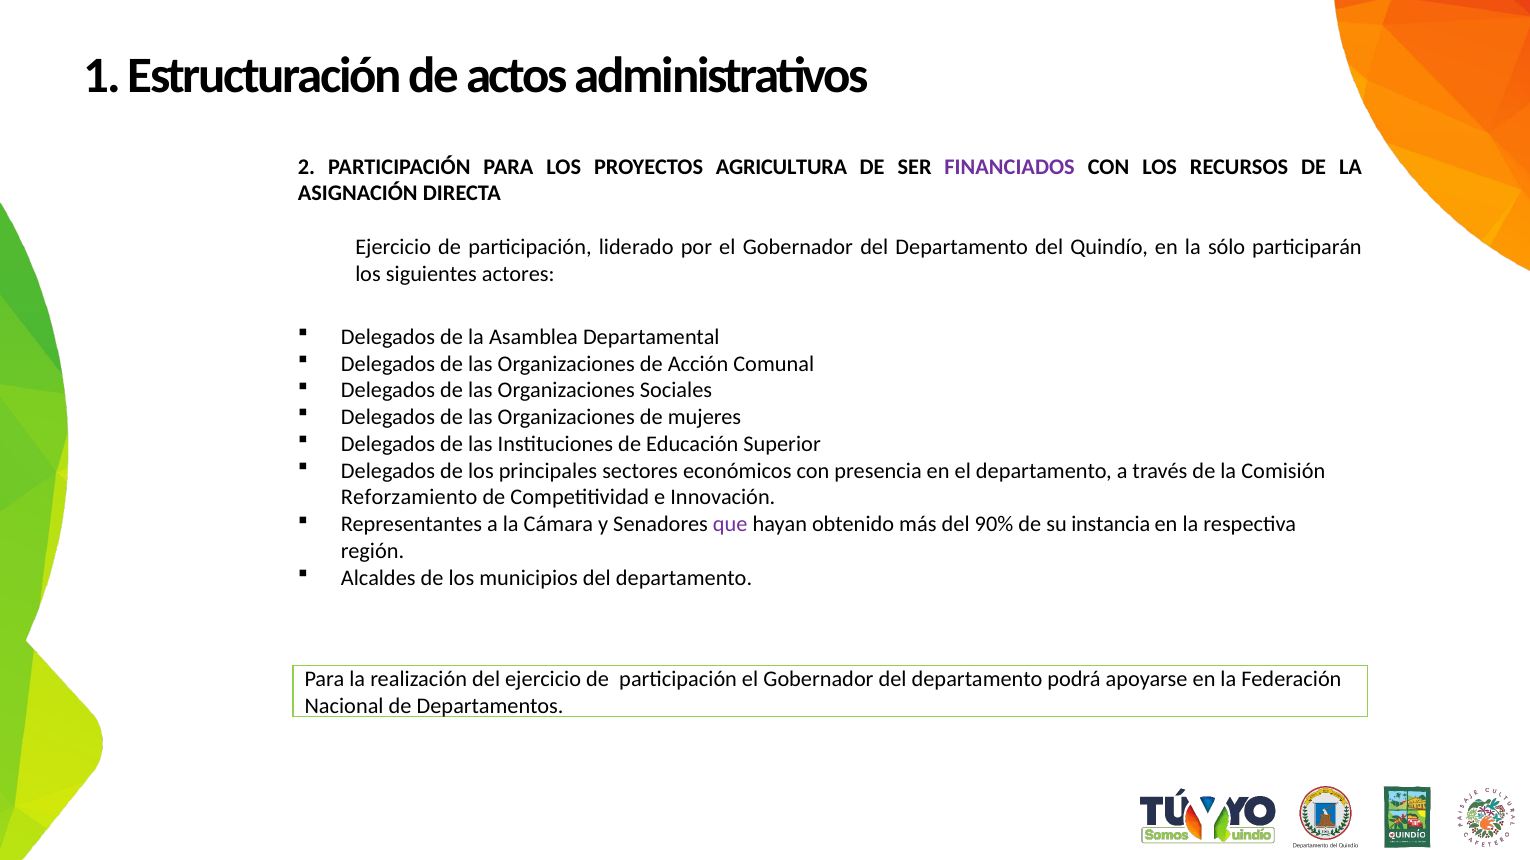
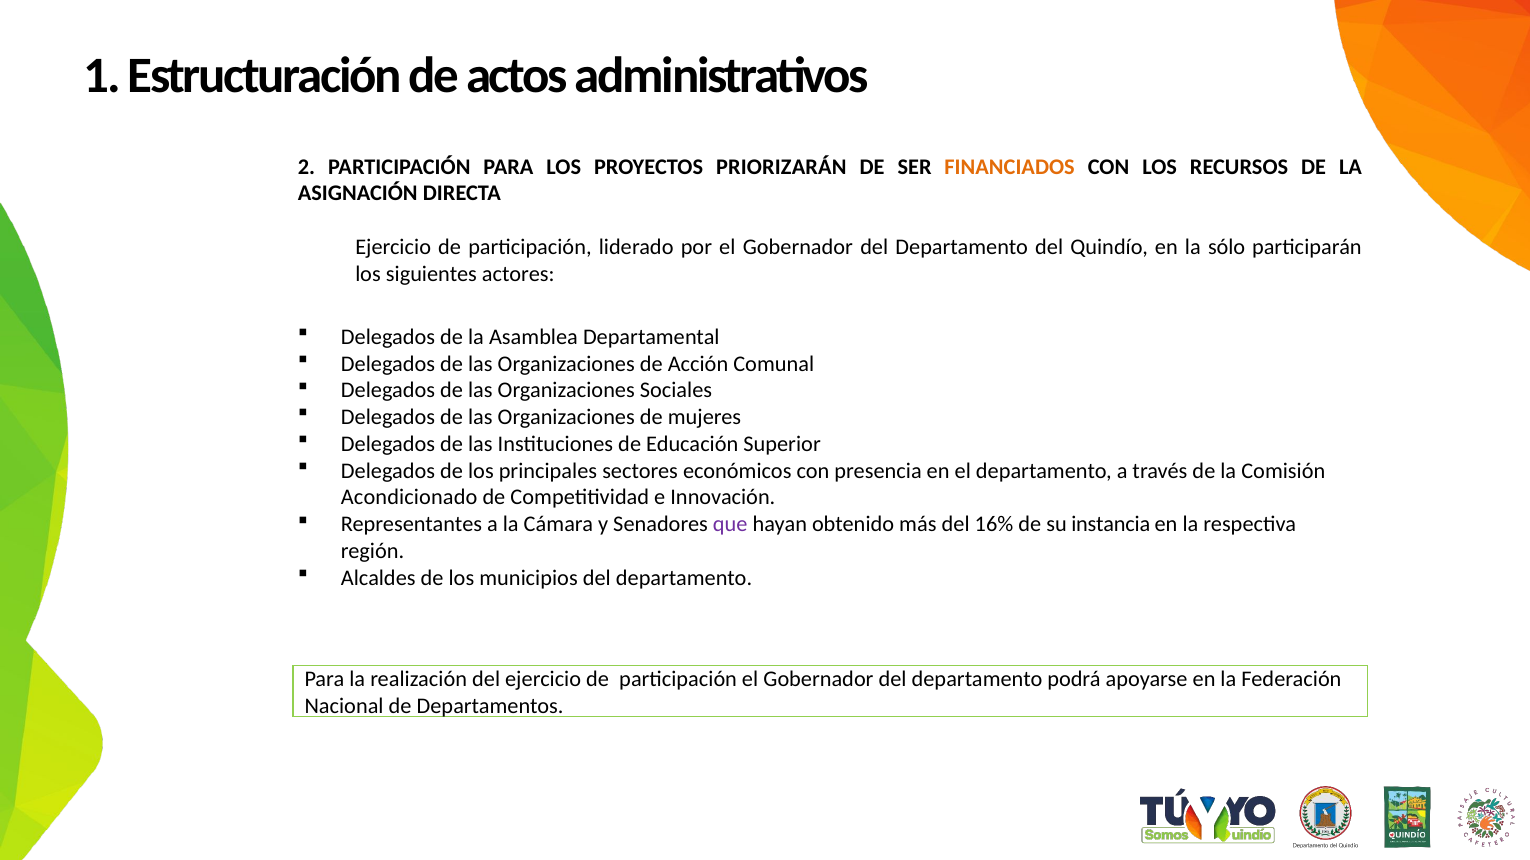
AGRICULTURA: AGRICULTURA -> PRIORIZARÁN (781, 167)
FINANCIADOS colour: purple -> orange (1010, 167)
Reforzamiento: Reforzamiento -> Acondicionado (409, 498)
90%: 90% -> 16% (994, 525)
